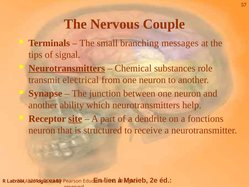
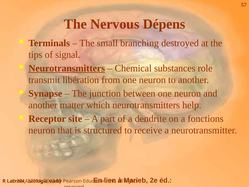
Couple: Couple -> Dépens (164, 24)
messages: messages -> destroyed (180, 43)
electrical: electrical -> libération (81, 80)
ability: ability -> matter (72, 105)
site underline: present -> none (75, 119)
